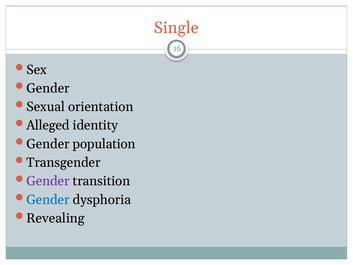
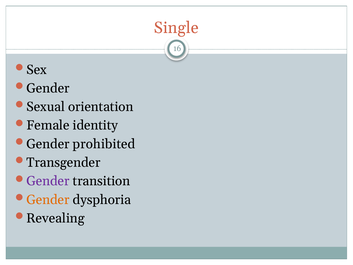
Alleged: Alleged -> Female (48, 125)
population: population -> prohibited (104, 144)
Gender colour: blue -> orange (48, 199)
